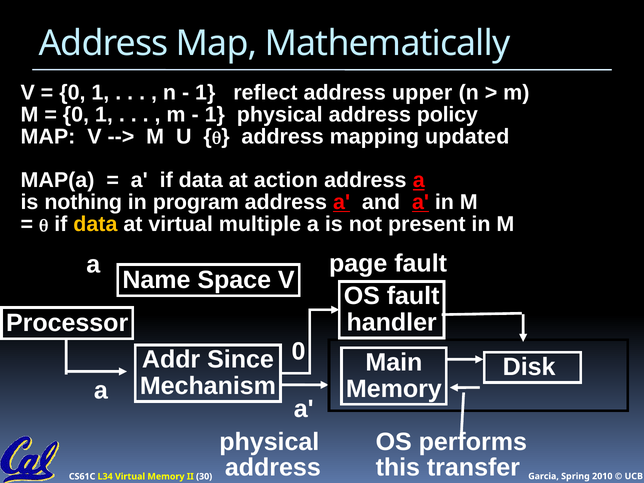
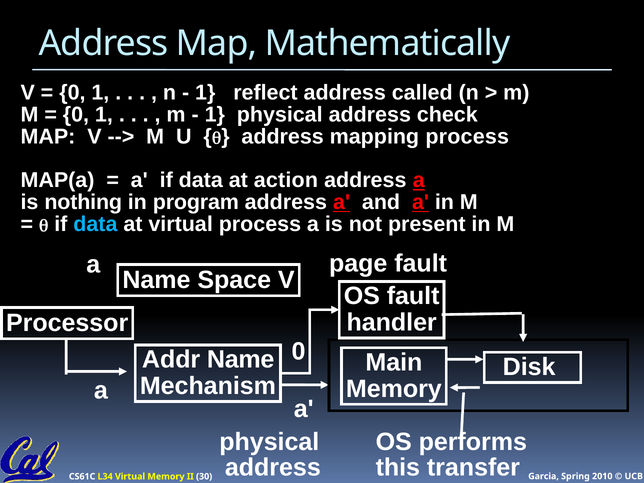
upper: upper -> called (422, 93)
policy: policy -> check (447, 115)
mapping updated: updated -> process (467, 137)
data colour: yellow -> light blue (95, 224)
virtual multiple: multiple -> process (260, 224)
Addr Since: Since -> Name (241, 360)
